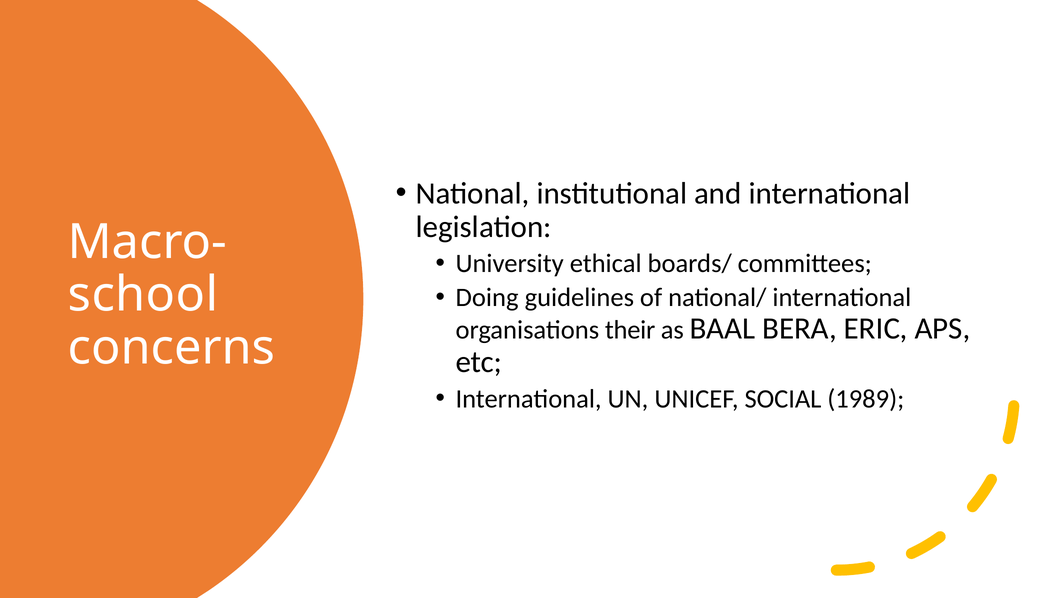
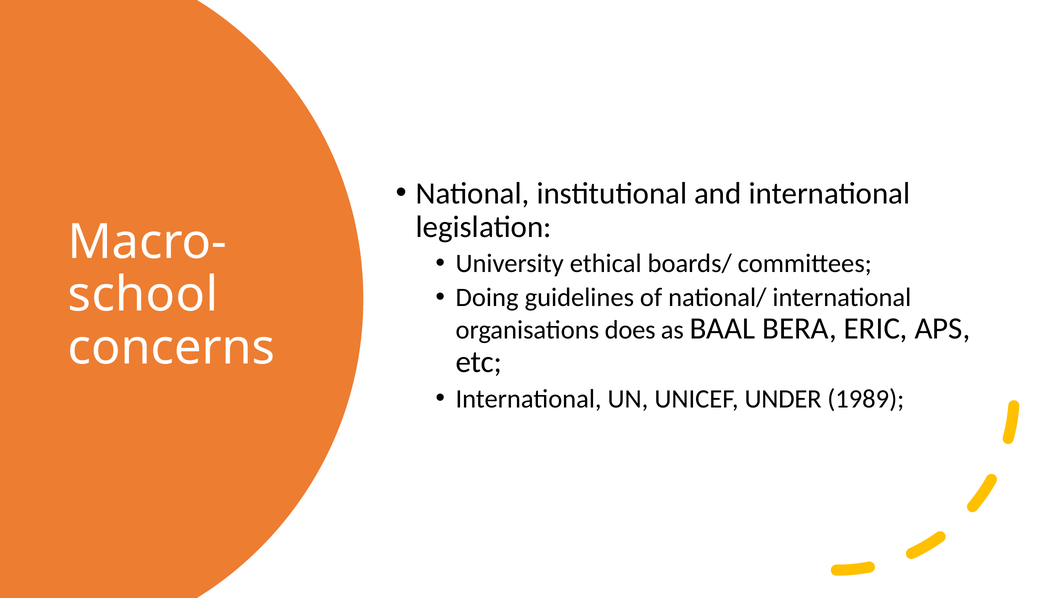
their: their -> does (630, 330)
SOCIAL: SOCIAL -> UNDER (783, 399)
